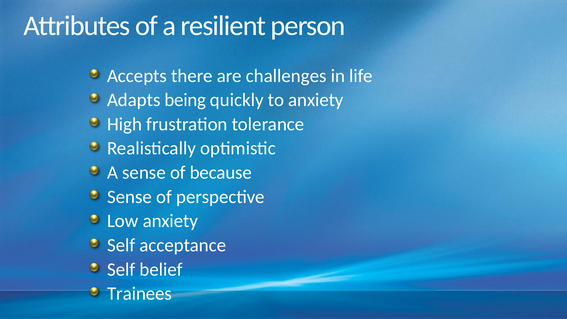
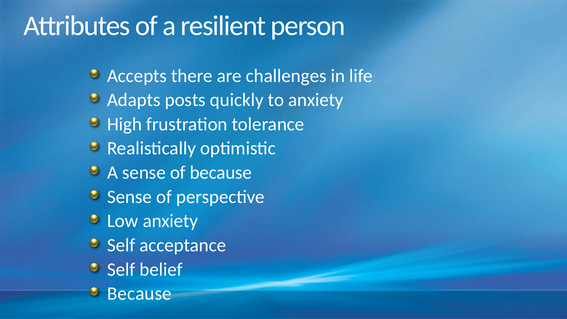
being: being -> posts (185, 100)
Trainees: Trainees -> Because (139, 294)
